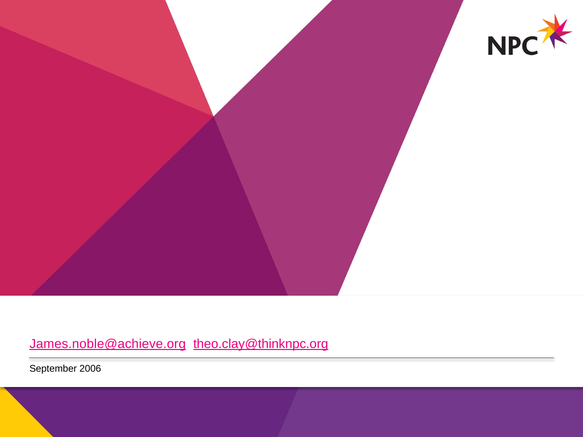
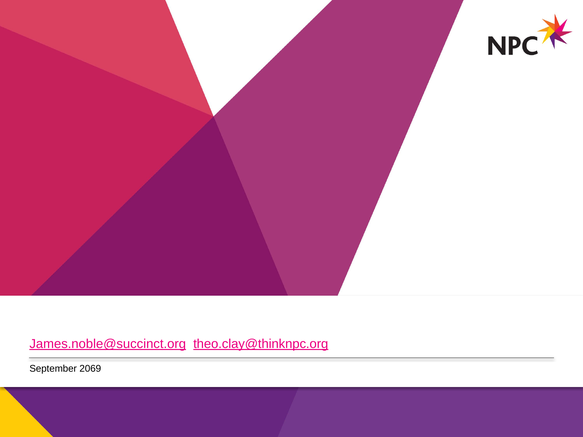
James.noble@achieve.org: James.noble@achieve.org -> James.noble@succinct.org (108, 344)
2006: 2006 -> 2069 (90, 369)
